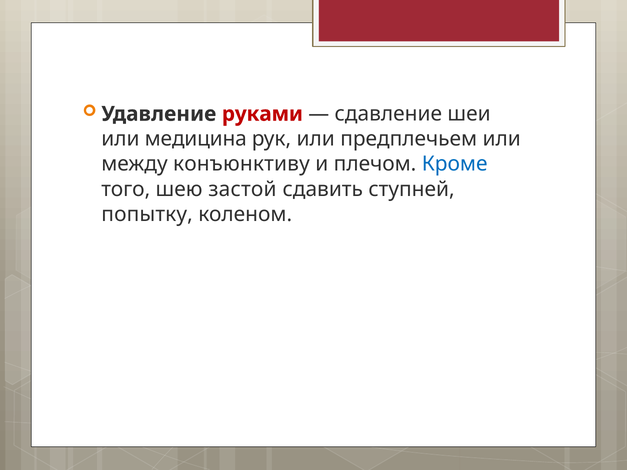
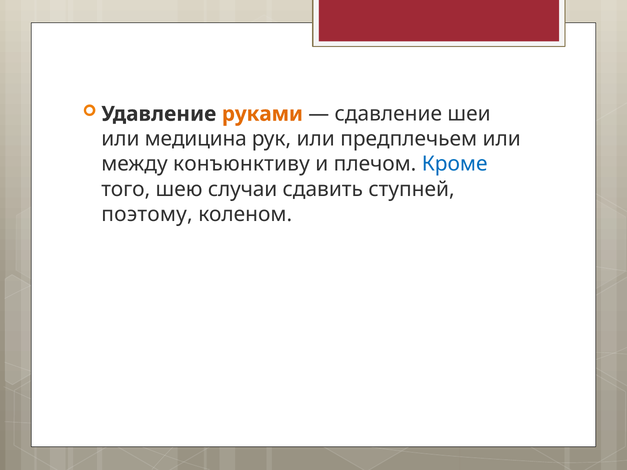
руками colour: red -> orange (262, 114)
застой: застой -> случаи (243, 189)
попытку: попытку -> поэтому (147, 214)
